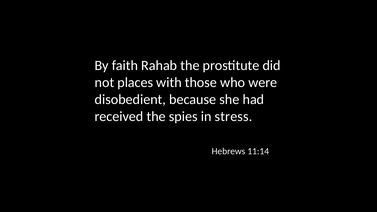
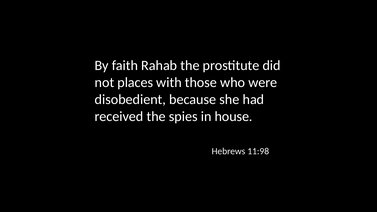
stress: stress -> house (234, 116)
11:14: 11:14 -> 11:98 (258, 151)
